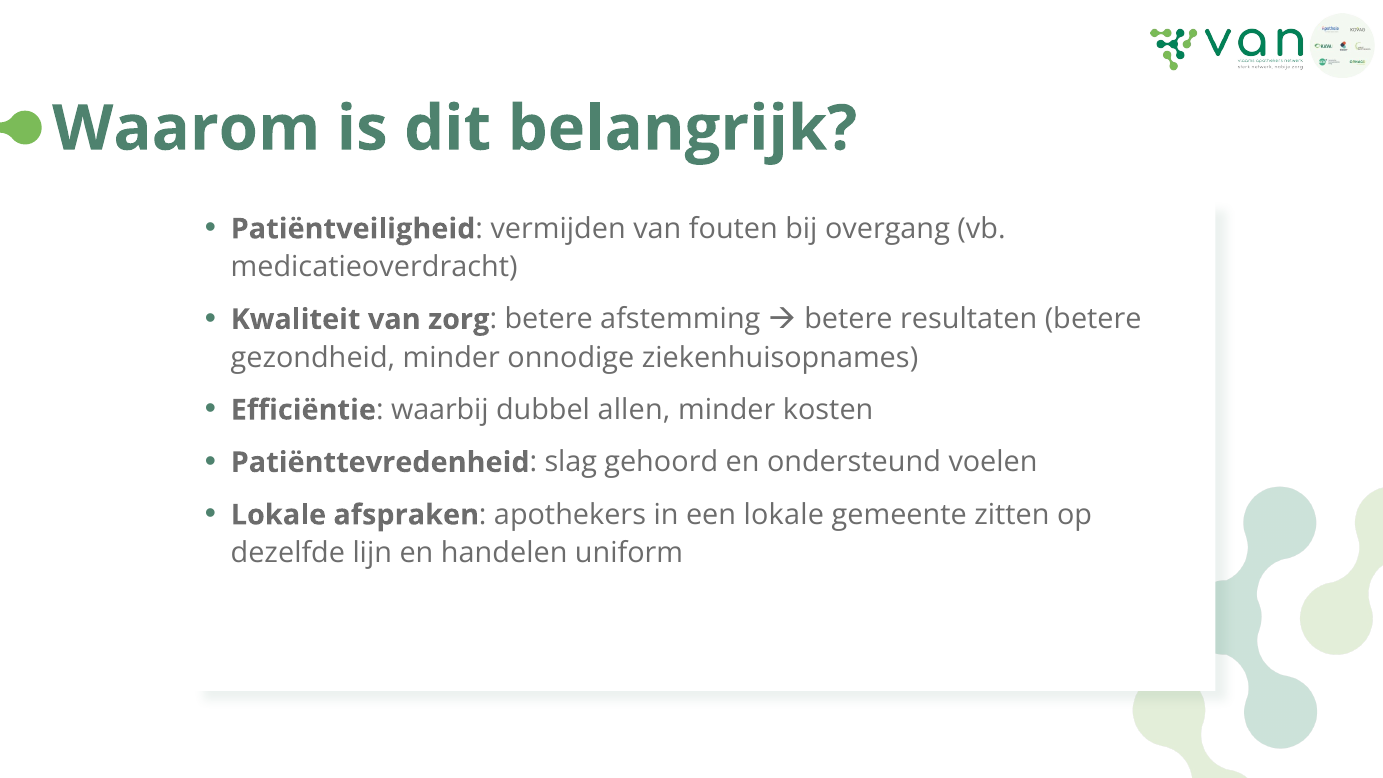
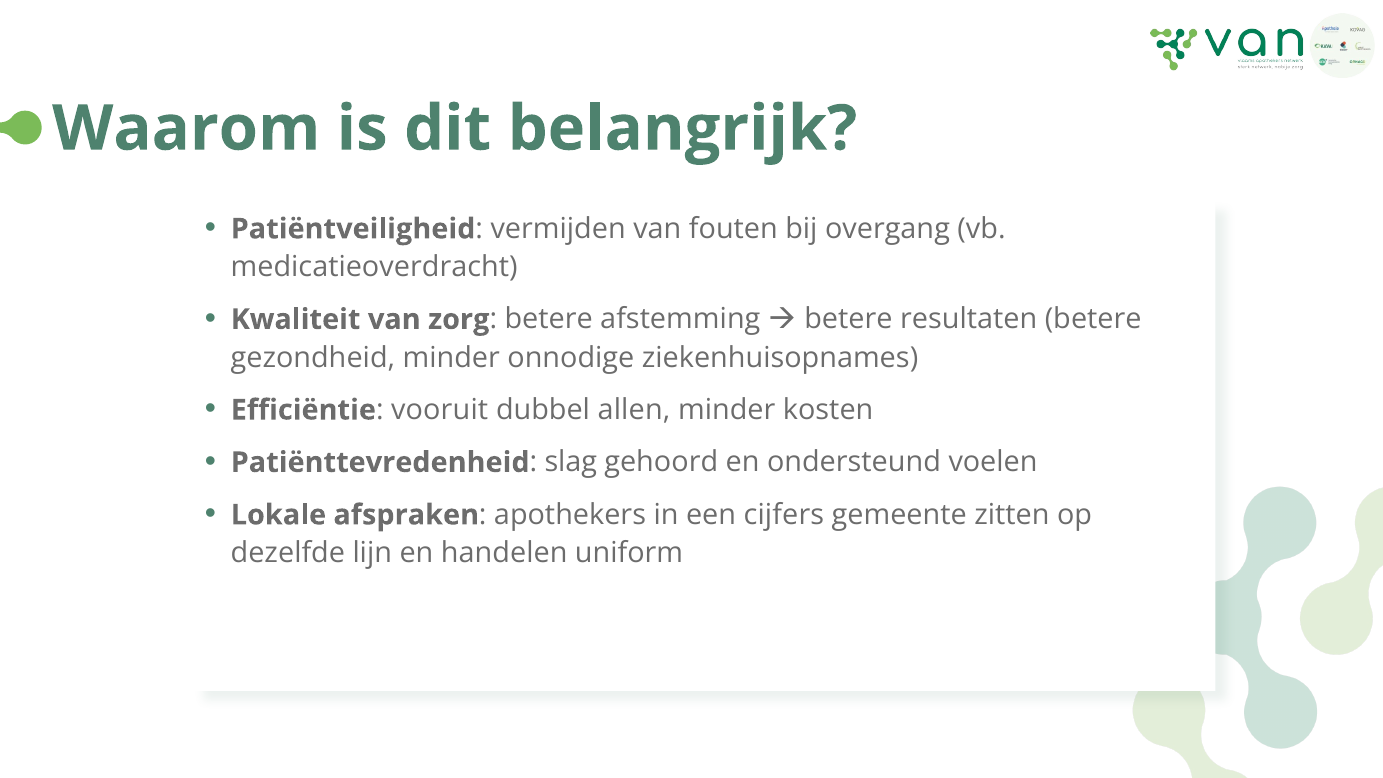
waarbij: waarbij -> vooruit (440, 410)
een lokale: lokale -> cijfers (784, 515)
